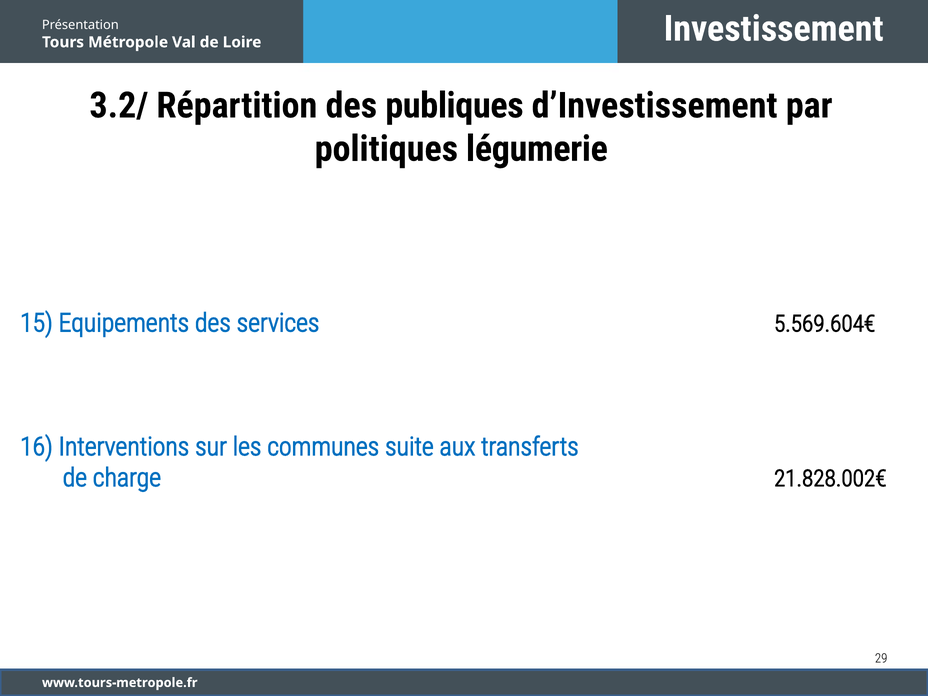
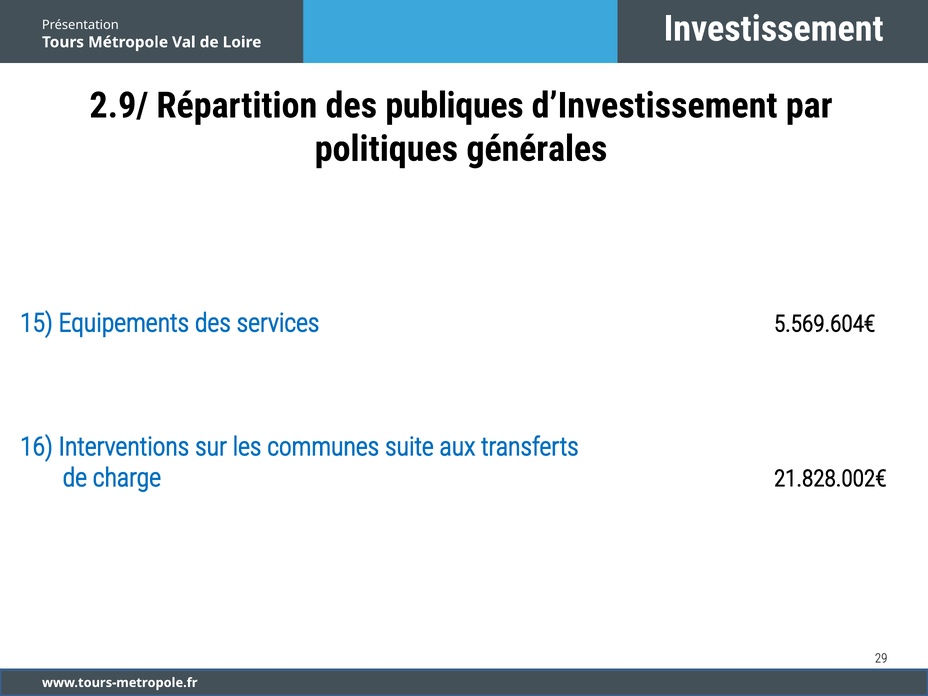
3.2/: 3.2/ -> 2.9/ (119, 106)
légumerie: légumerie -> générales (537, 149)
